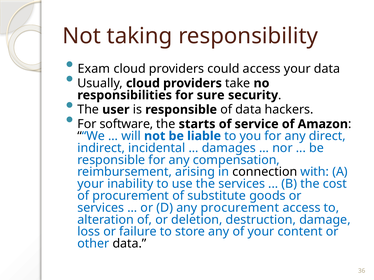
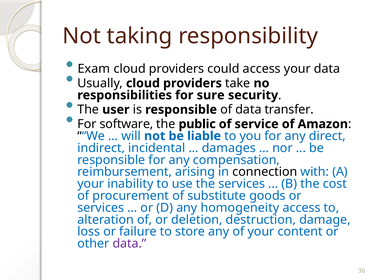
hackers: hackers -> transfer (289, 110)
starts: starts -> public (197, 124)
any procurement: procurement -> homogeneity (240, 208)
data colour: black -> purple (129, 244)
